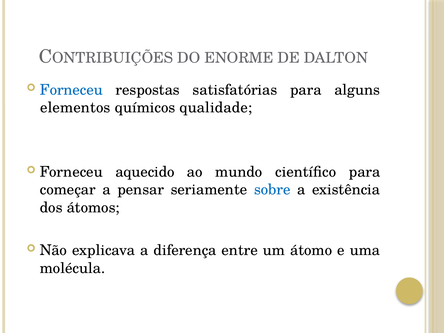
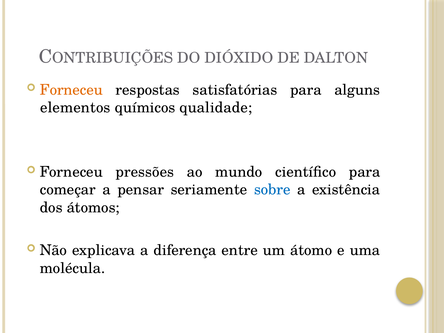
ENORME: ENORME -> DIÓXIDO (239, 58)
Forneceu colour: blue -> orange (71, 90)
aquecido: aquecido -> pressões (145, 172)
